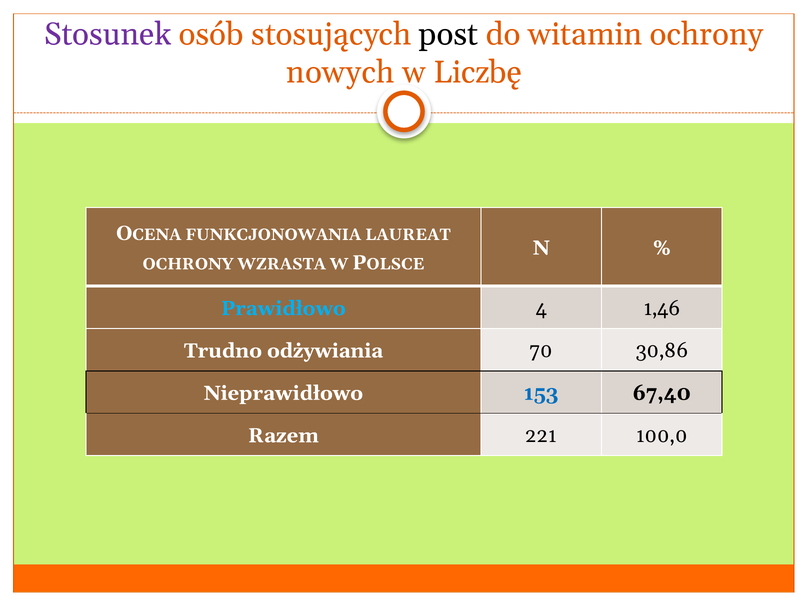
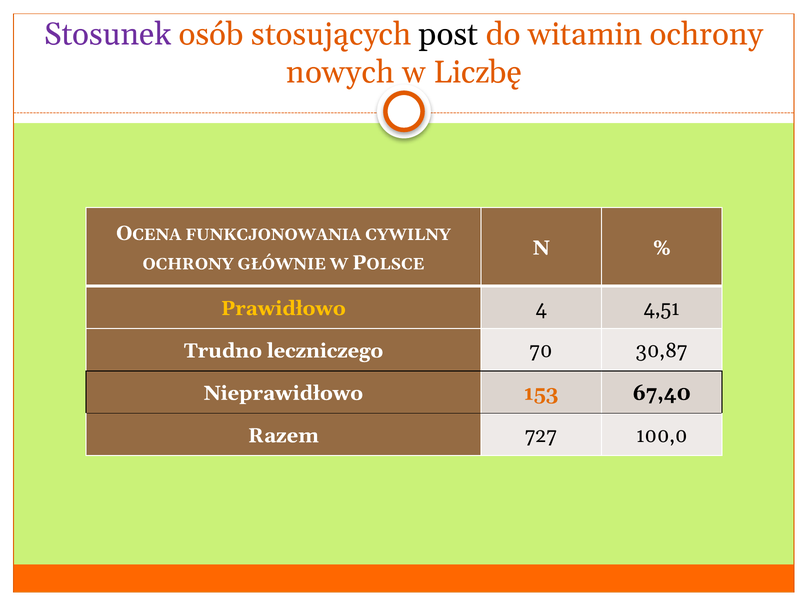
LAUREAT: LAUREAT -> CYWILNY (408, 235)
WZRASTA: WZRASTA -> GŁÓWNIE (282, 264)
Prawidłowo colour: light blue -> yellow (283, 308)
1,46: 1,46 -> 4,51 (662, 308)
odżywiania: odżywiania -> leczniczego (325, 351)
30,86: 30,86 -> 30,87 (662, 351)
153 colour: blue -> orange (541, 393)
221: 221 -> 727 (541, 436)
